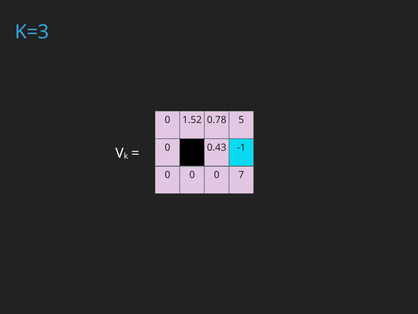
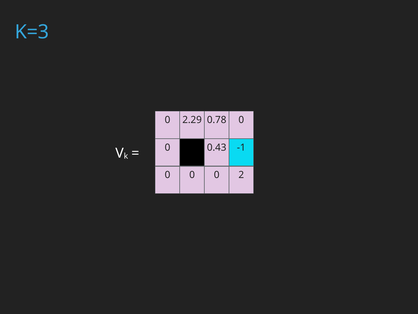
1.52: 1.52 -> 2.29 (192, 120)
0.78 5: 5 -> 0 (241, 120)
7: 7 -> 2 (241, 175)
